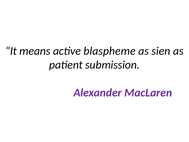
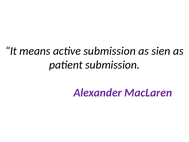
active blaspheme: blaspheme -> submission (110, 51)
